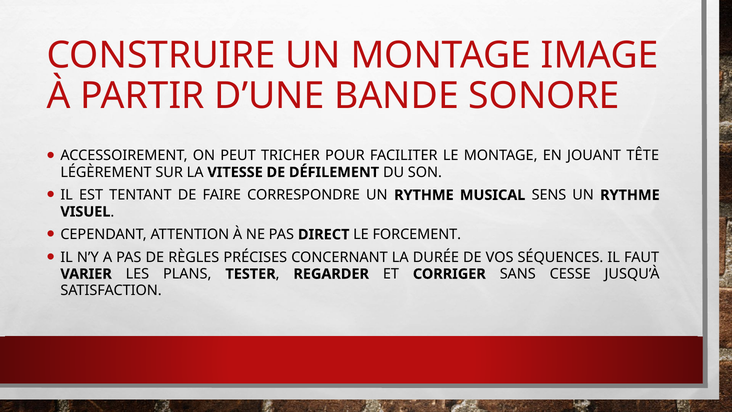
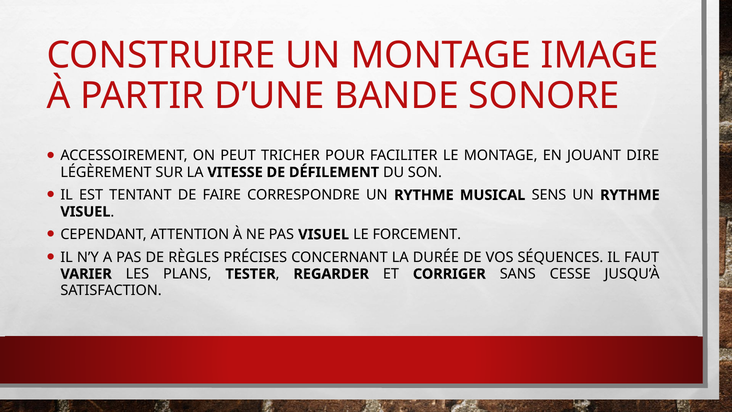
TÊTE: TÊTE -> DIRE (643, 156)
PAS DIRECT: DIRECT -> VISUEL (324, 234)
